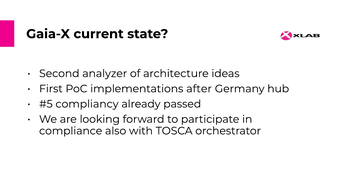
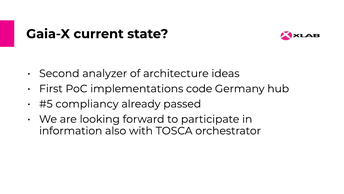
after: after -> code (199, 89)
compliance: compliance -> information (71, 131)
